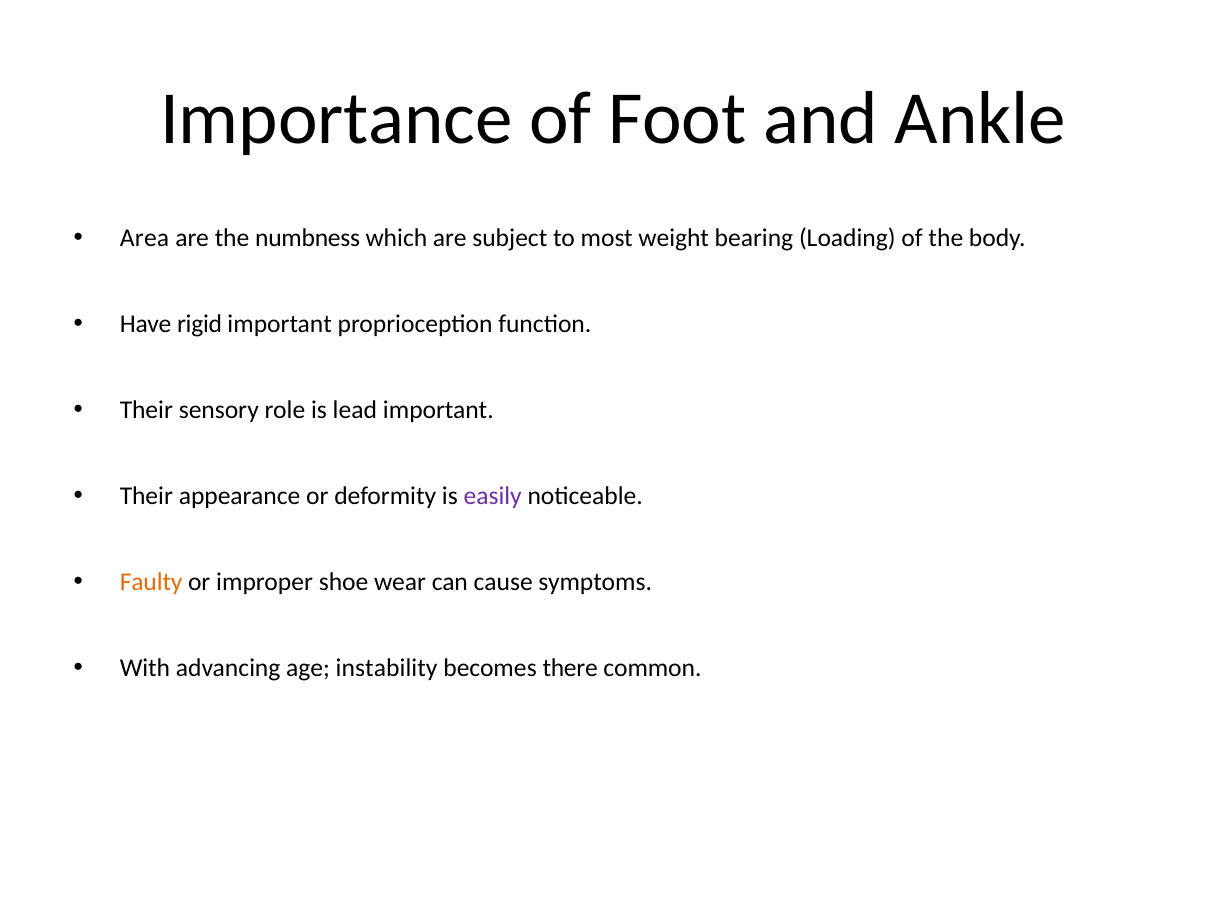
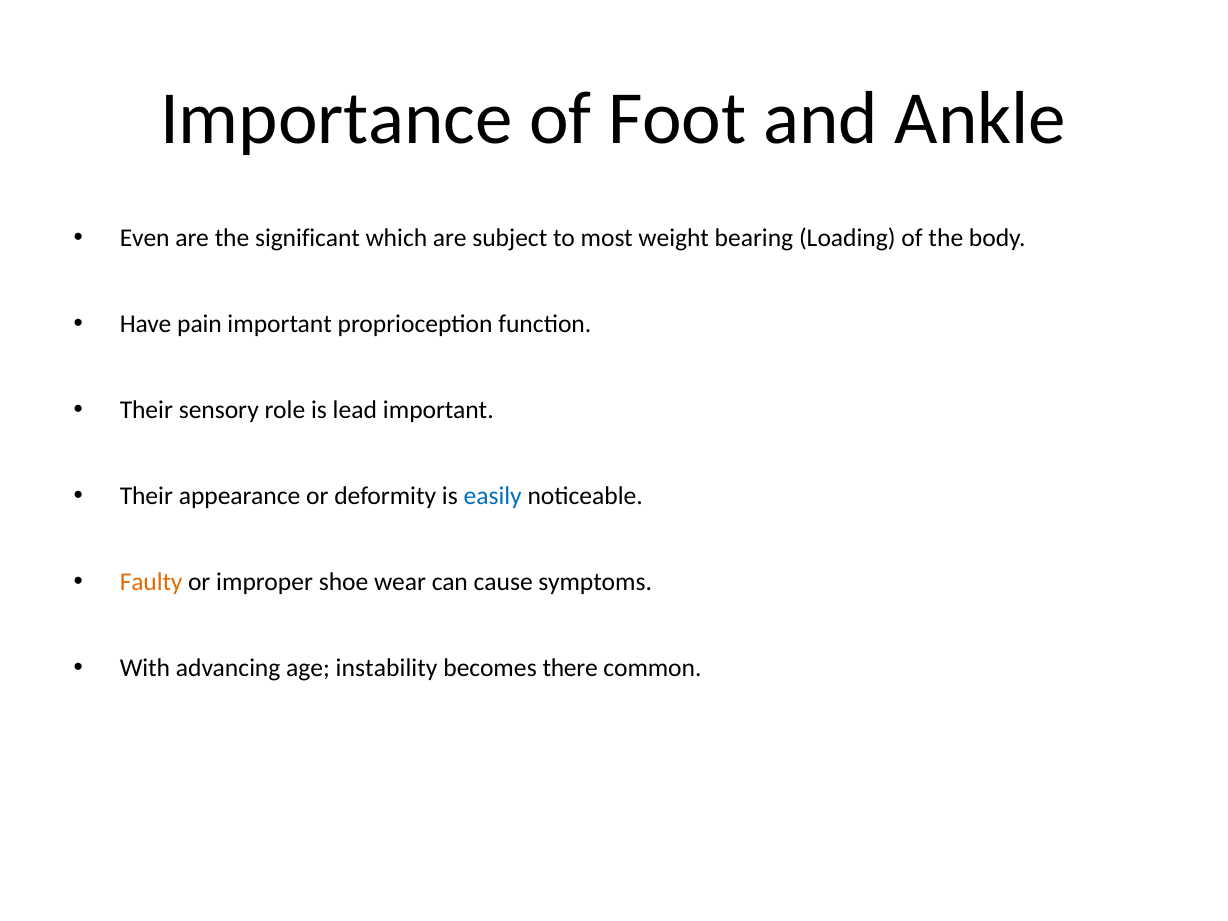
Area: Area -> Even (145, 238)
numbness: numbness -> significant (308, 238)
rigid: rigid -> pain (200, 324)
easily colour: purple -> blue (493, 496)
